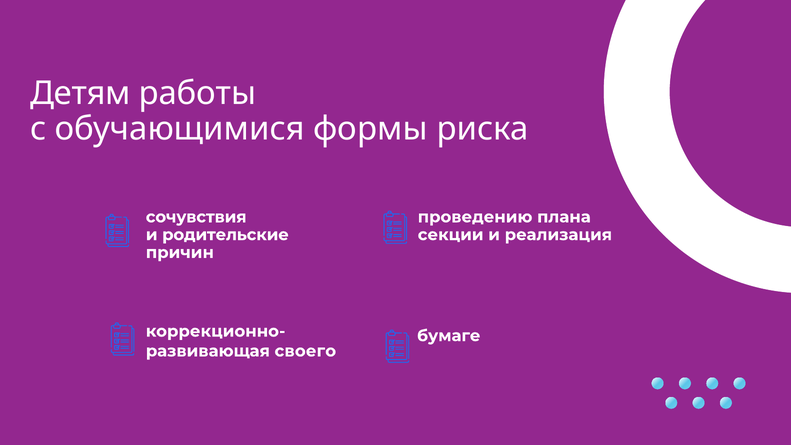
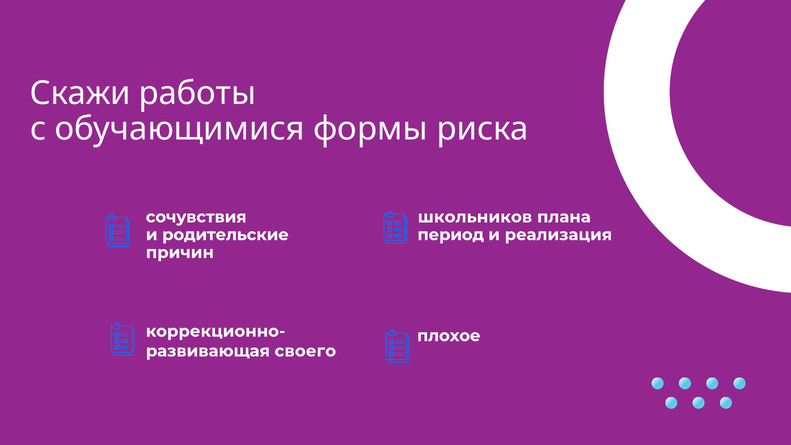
Детям: Детям -> Скажи (80, 93)
проведению: проведению -> школьников (475, 217)
секции: секции -> период (451, 235)
бумаге: бумаге -> плохое (449, 336)
